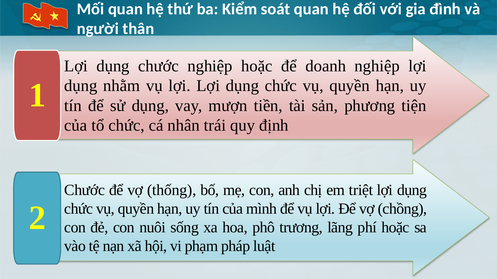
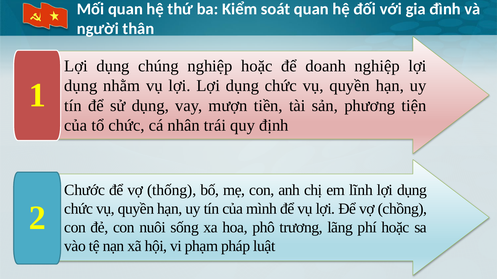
dụng chước: chước -> chúng (158, 66)
triệt: triệt -> lĩnh (361, 191)
